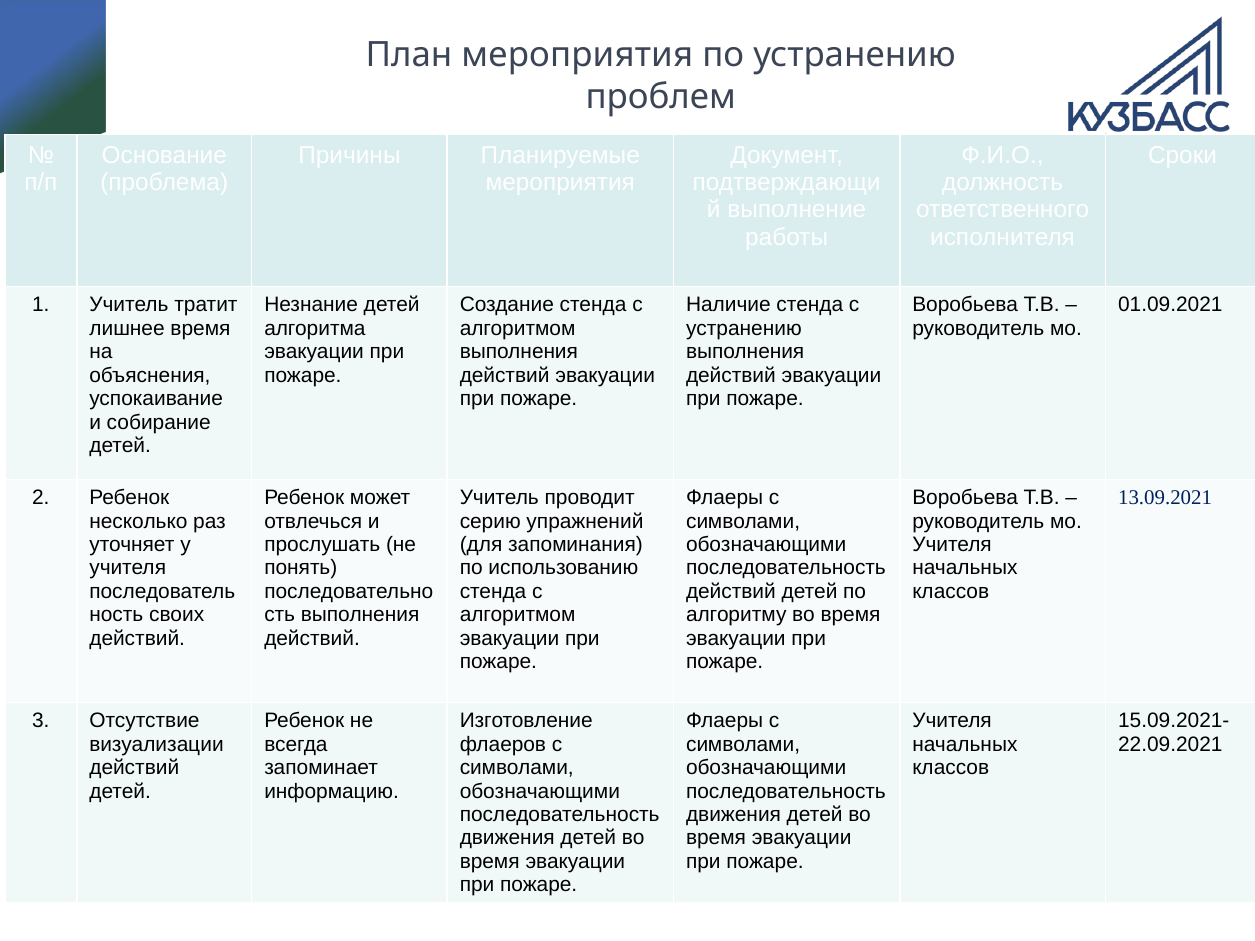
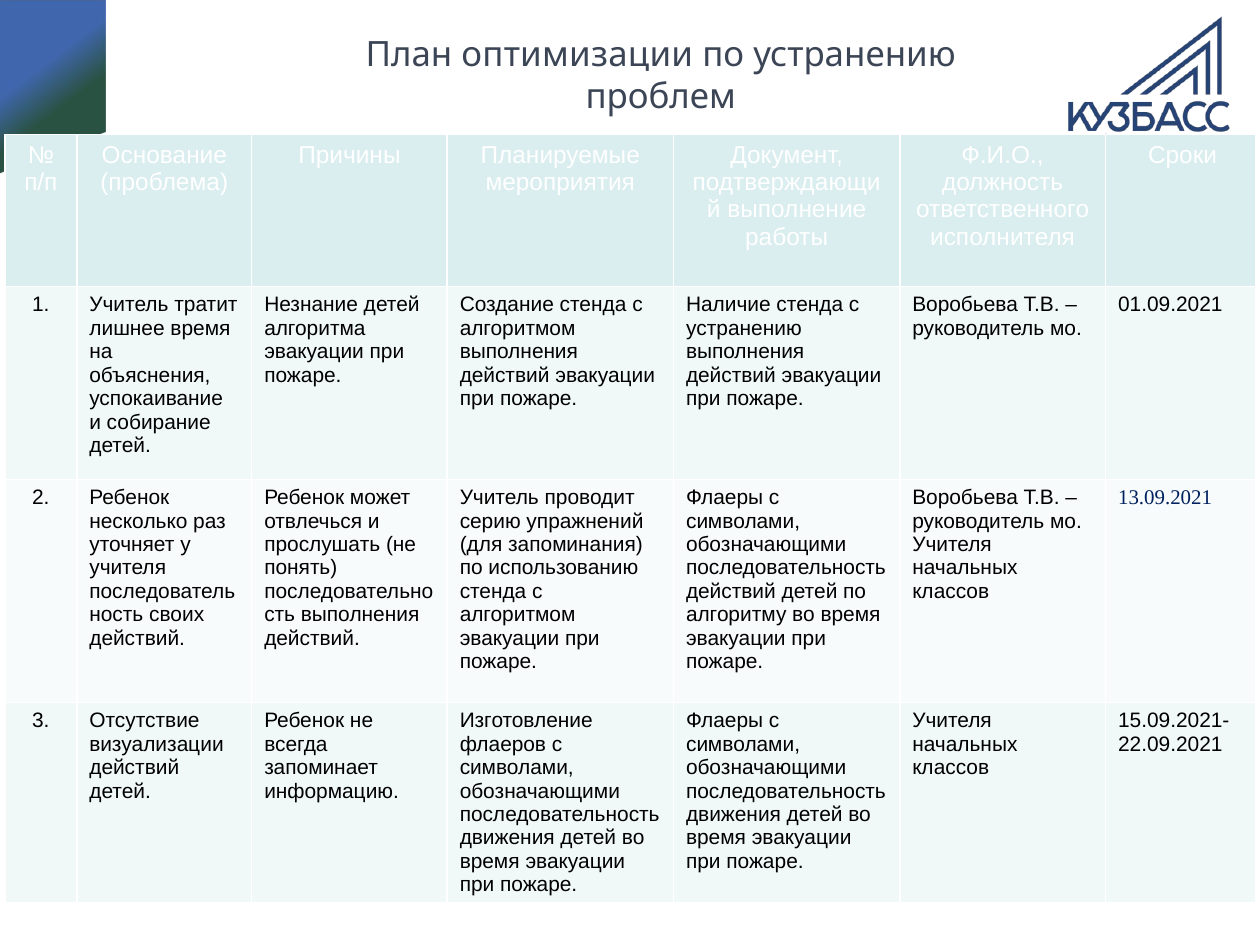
План мероприятия: мероприятия -> оптимизации (577, 55)
